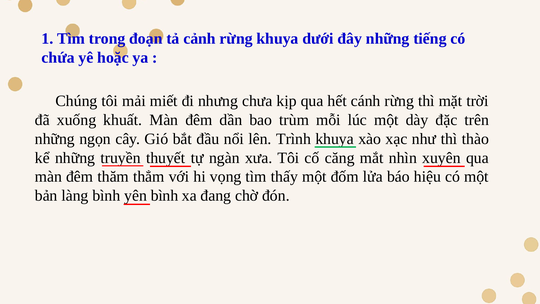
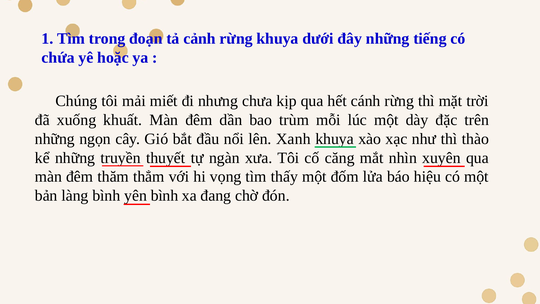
Trình: Trình -> Xanh (293, 139)
